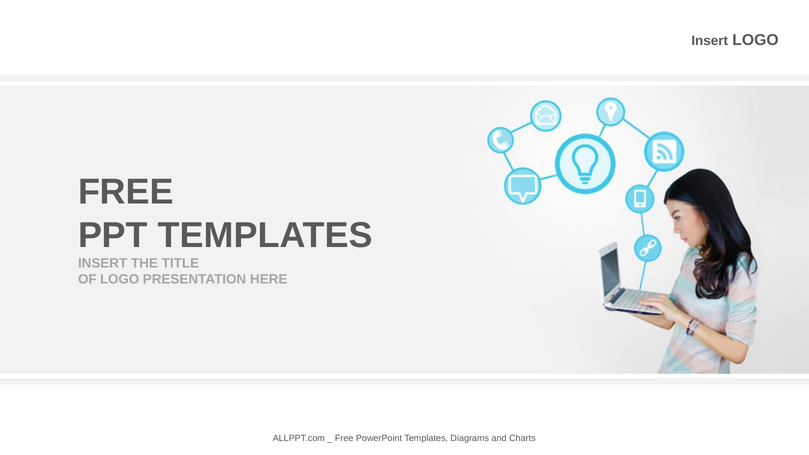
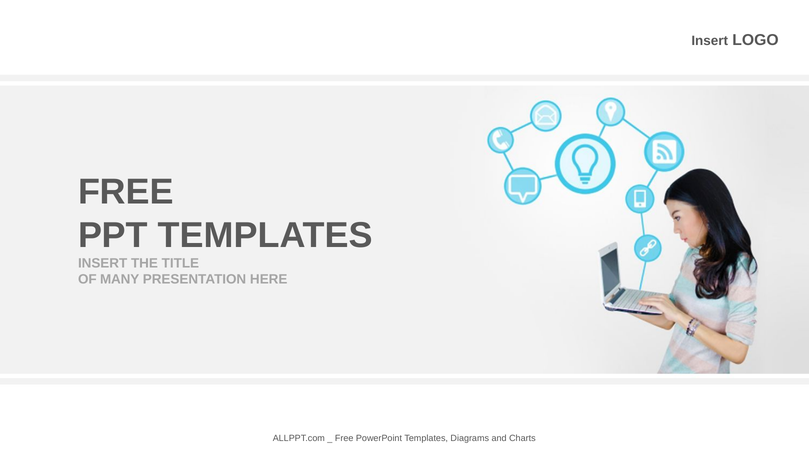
OF LOGO: LOGO -> MANY (120, 280)
